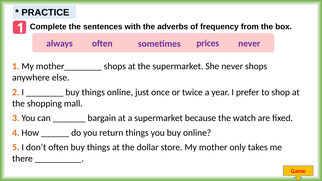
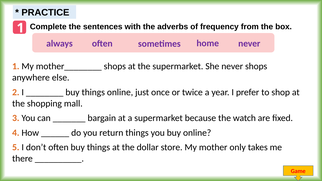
prices: prices -> home (208, 43)
